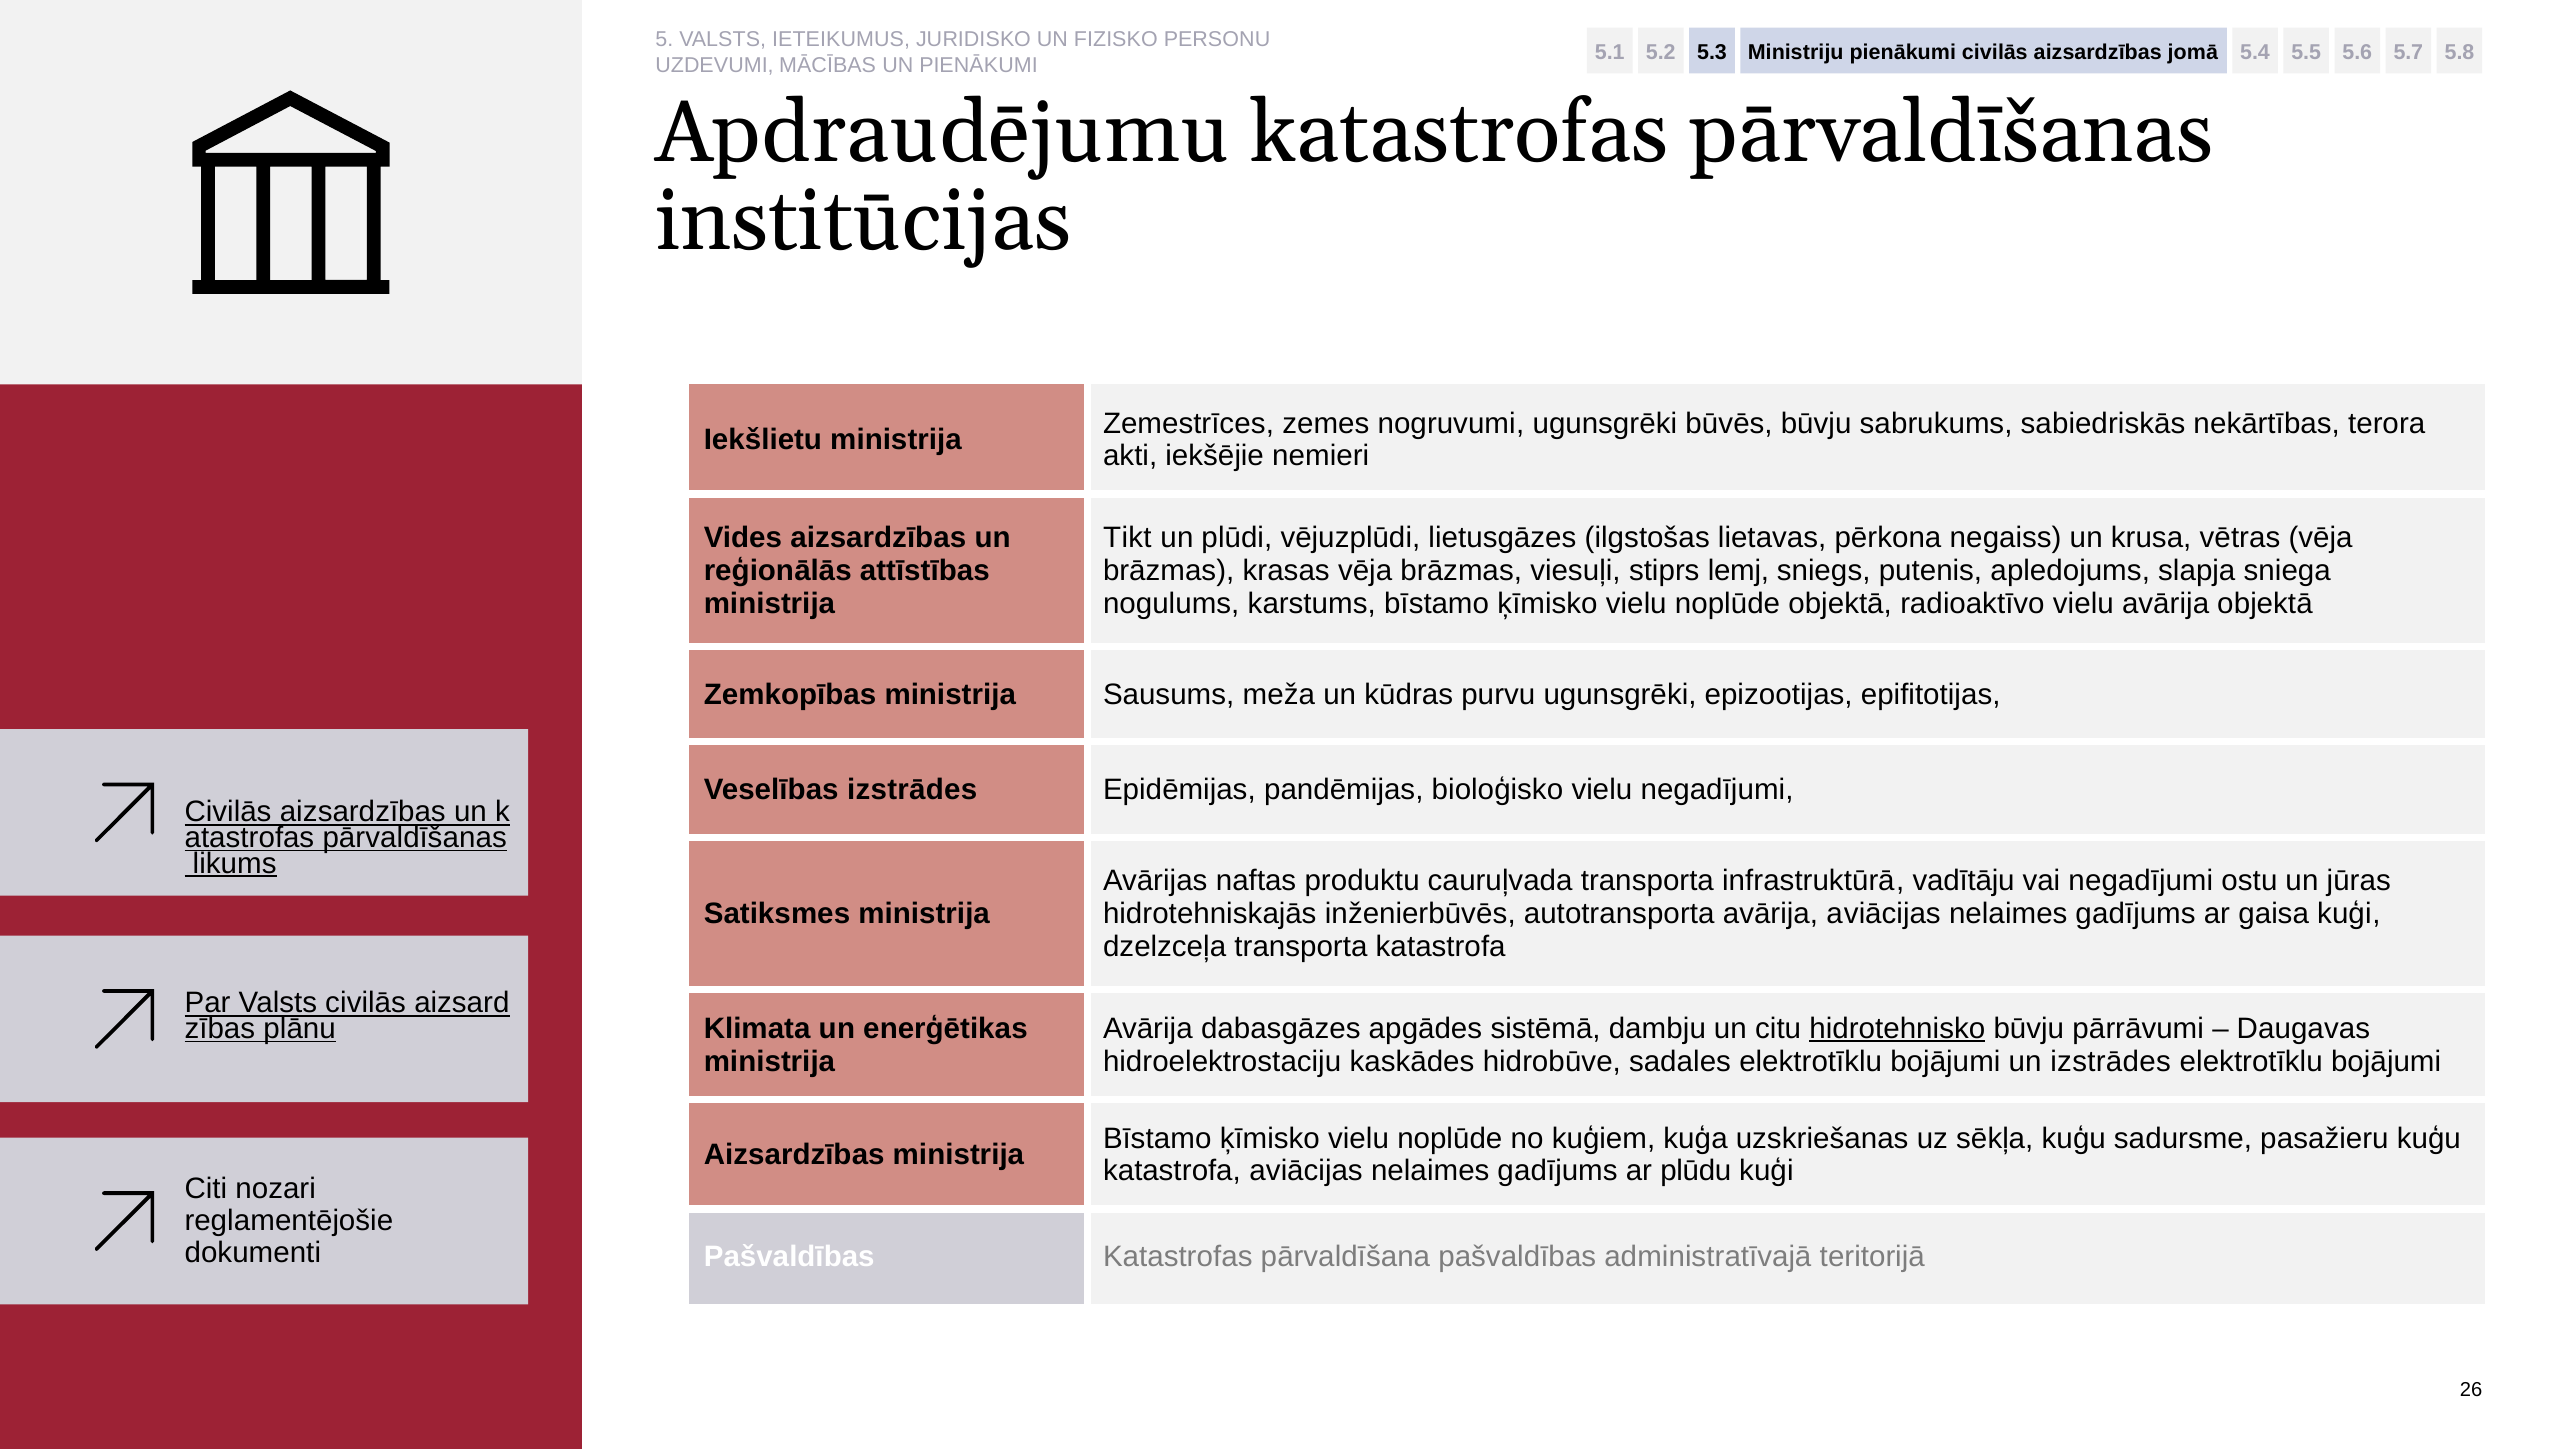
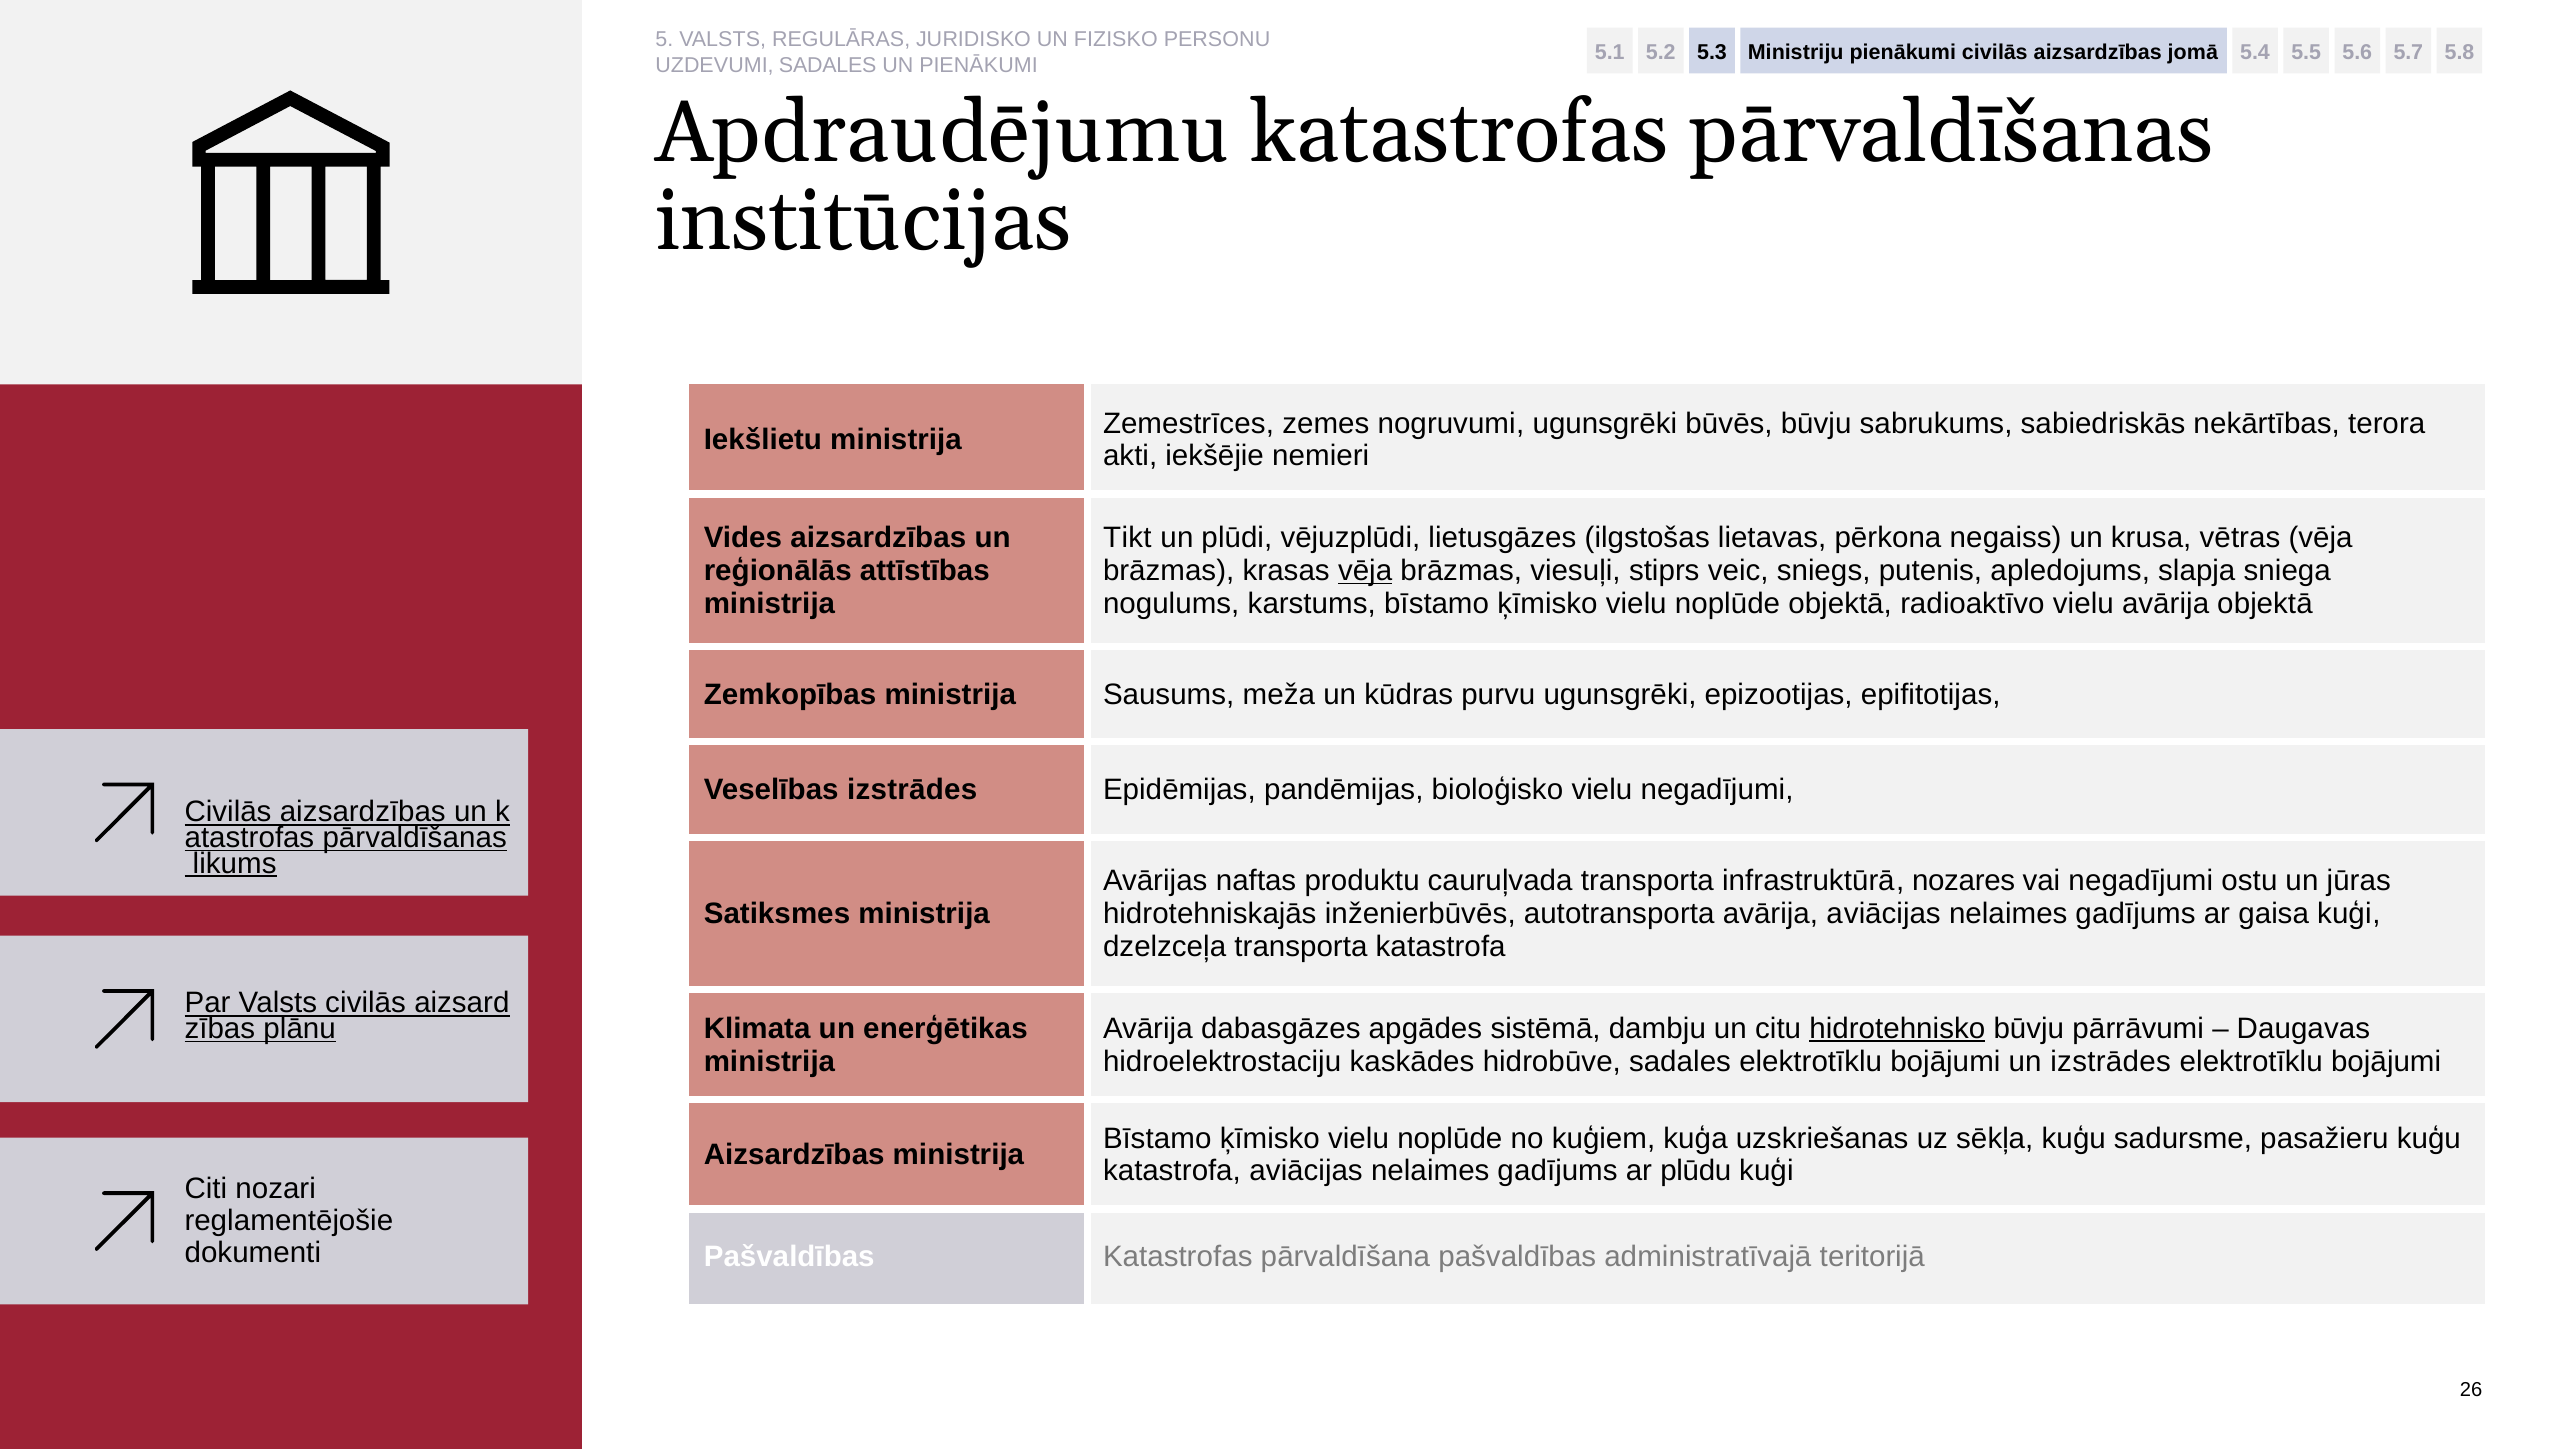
IETEIKUMUS: IETEIKUMUS -> REGULĀRAS (841, 39)
UZDEVUMI MĀCĪBAS: MĀCĪBAS -> SADALES (828, 65)
vēja underline: none -> present (1365, 571)
lemj: lemj -> veic (1738, 571)
vadītāju: vadītāju -> nozares (1964, 881)
